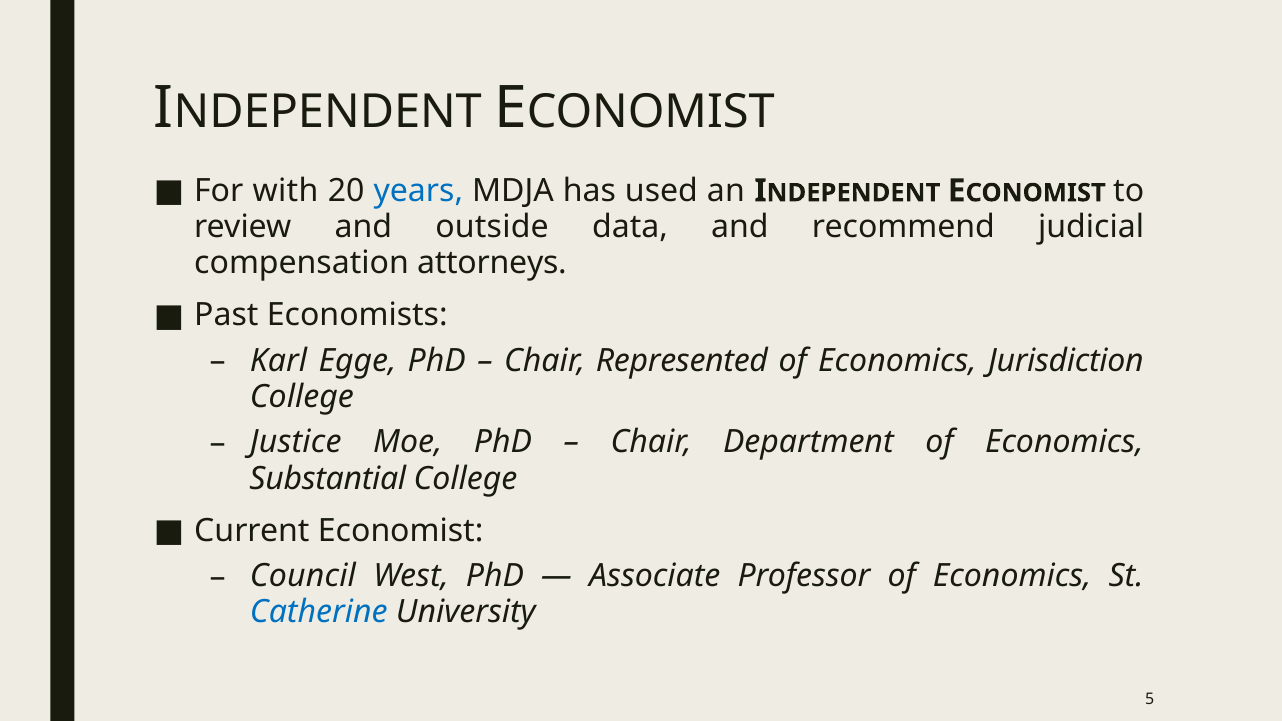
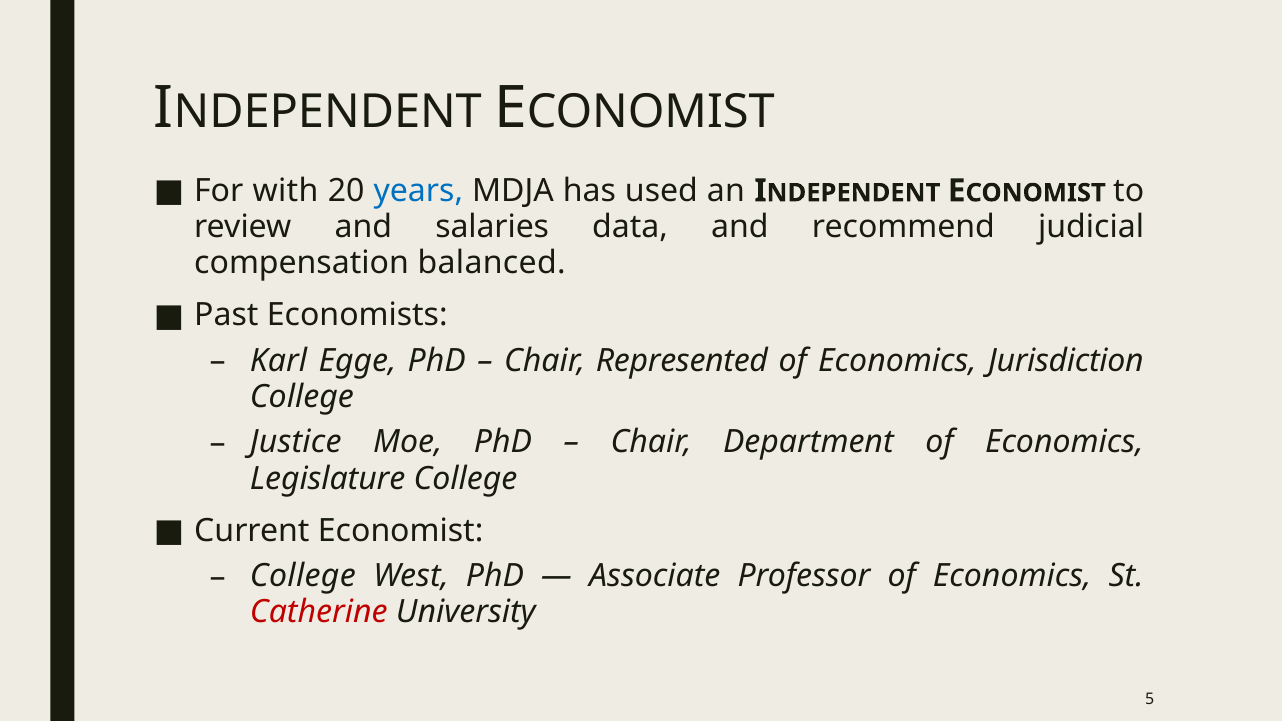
outside: outside -> salaries (492, 227)
attorneys: attorneys -> balanced (492, 263)
Substantial: Substantial -> Legislature (328, 479)
Council: Council -> College (303, 576)
Catherine colour: blue -> red (319, 612)
